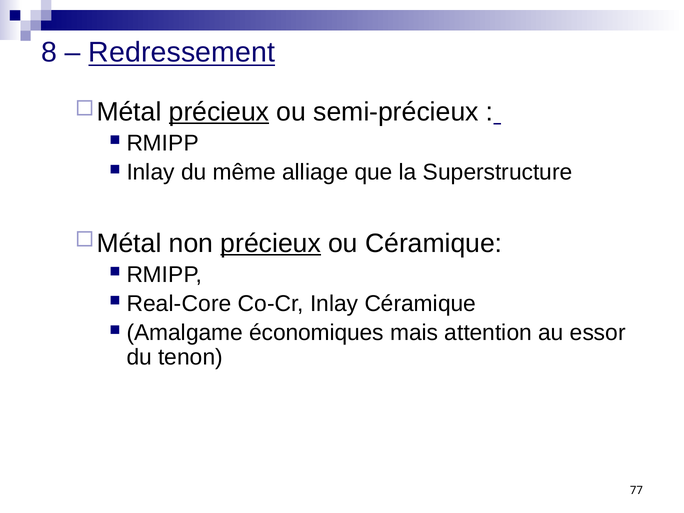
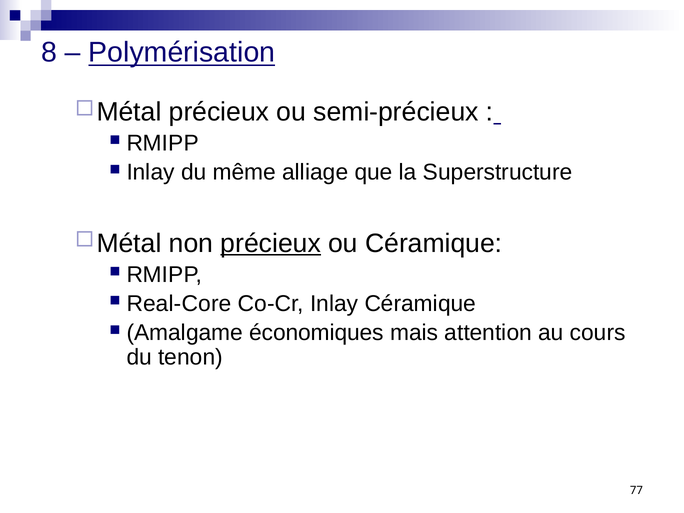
Redressement: Redressement -> Polymérisation (182, 52)
précieux underline: present -> none (219, 112)
essor: essor -> cours (598, 333)
